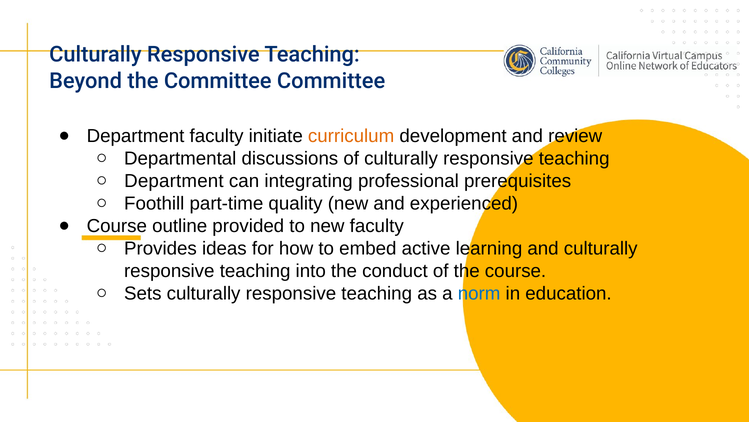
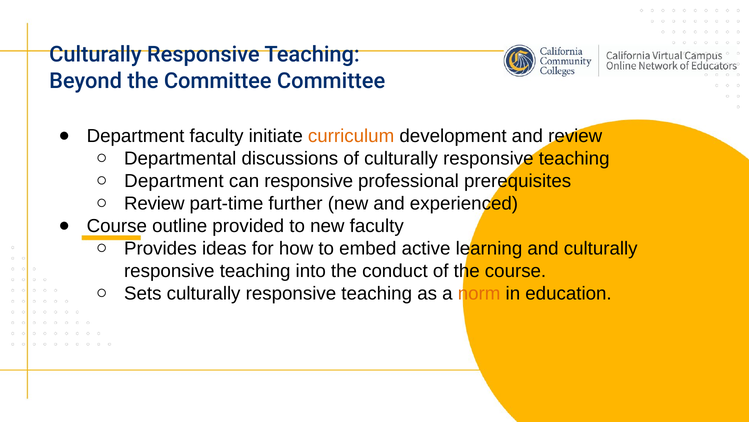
can integrating: integrating -> responsive (309, 181)
Foothill: Foothill -> Review (154, 203)
quality: quality -> further (296, 203)
norm colour: blue -> orange (479, 293)
